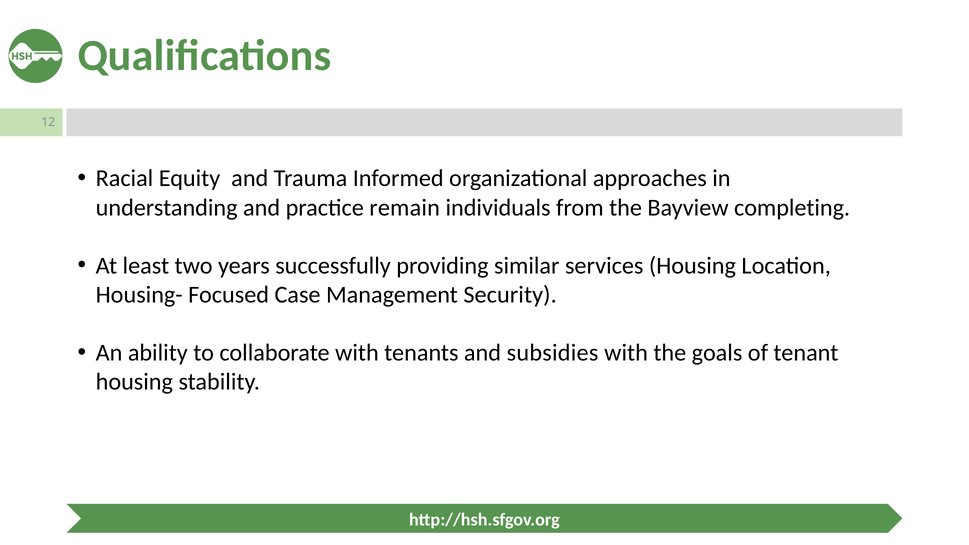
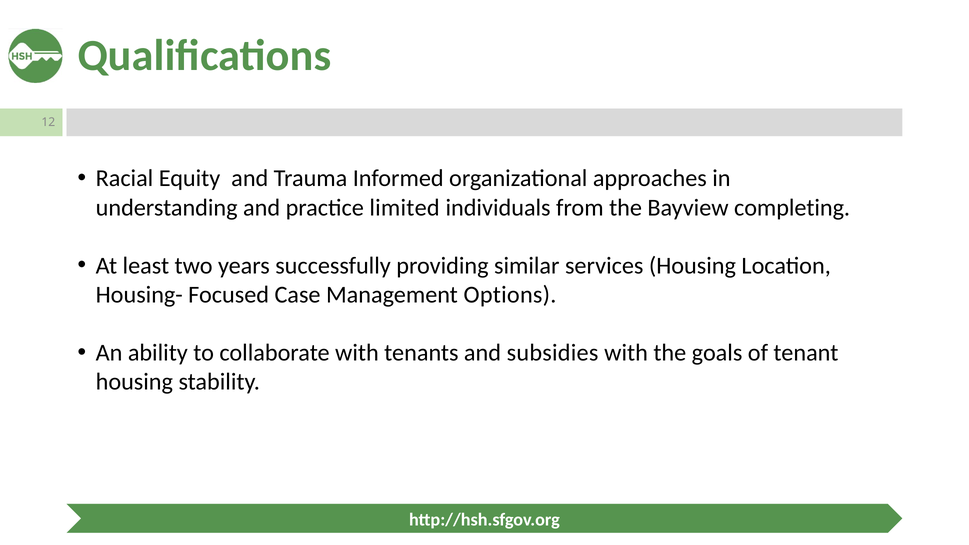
remain: remain -> limited (405, 208)
Security: Security -> Options (510, 295)
